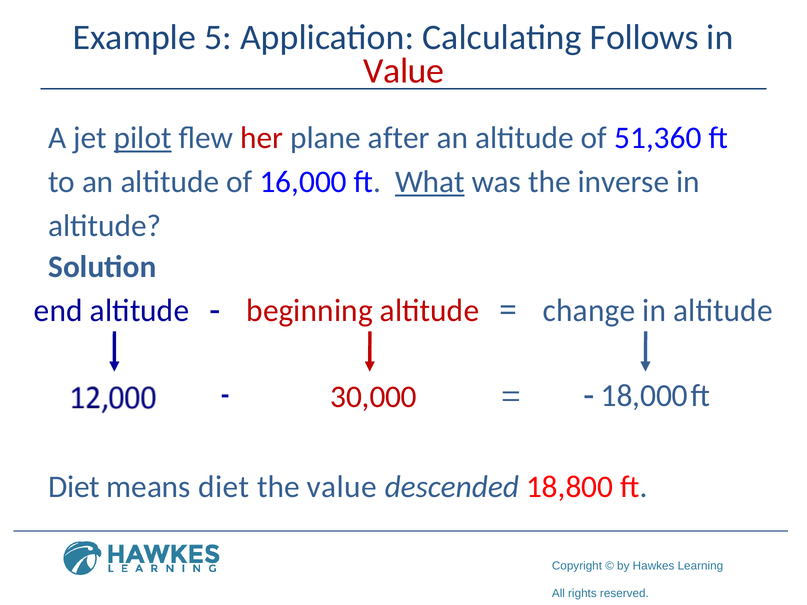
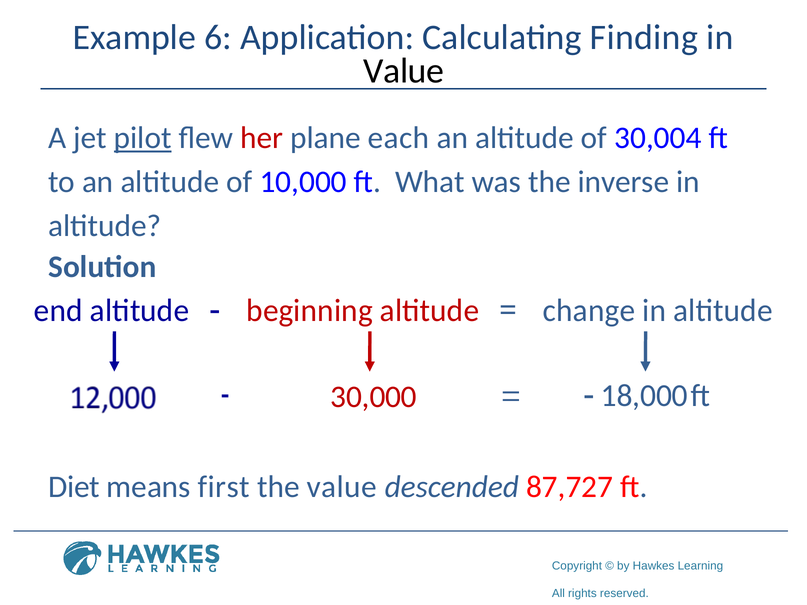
5: 5 -> 6 (218, 37)
Follows: Follows -> Finding (644, 37)
Value colour: red -> black (404, 71)
after: after -> each (399, 138)
51,360: 51,360 -> 30,004 (658, 138)
16,000: 16,000 -> 10,000 (303, 182)
What underline: present -> none (430, 182)
means diet: diet -> first (224, 487)
18,800: 18,800 -> 87,727 (570, 487)
